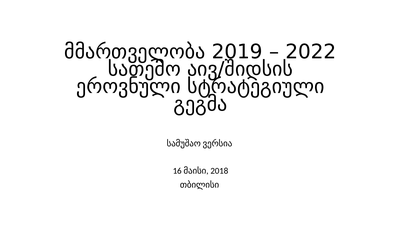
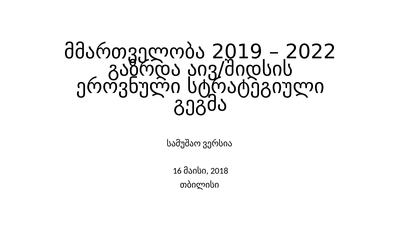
სათემო: სათემო -> გაზრდა (144, 69)
